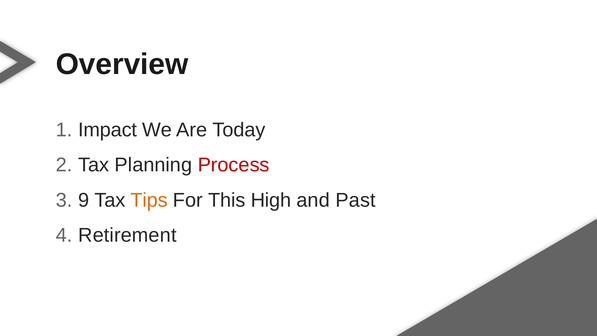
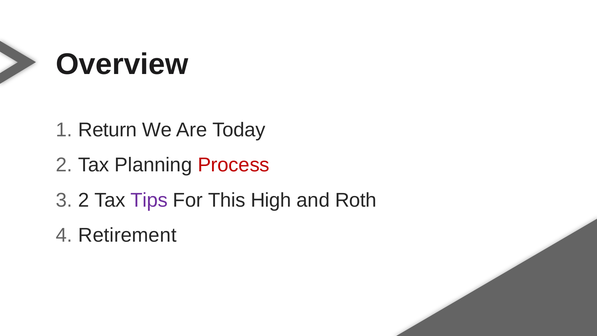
Impact: Impact -> Return (108, 130)
9: 9 -> 2 (84, 200)
Tips colour: orange -> purple (149, 200)
Past: Past -> Roth (356, 200)
